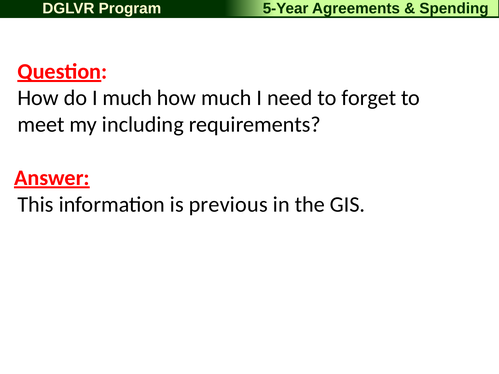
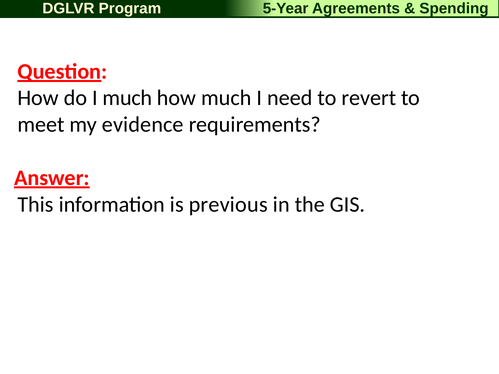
forget: forget -> revert (369, 98)
including: including -> evidence (143, 125)
